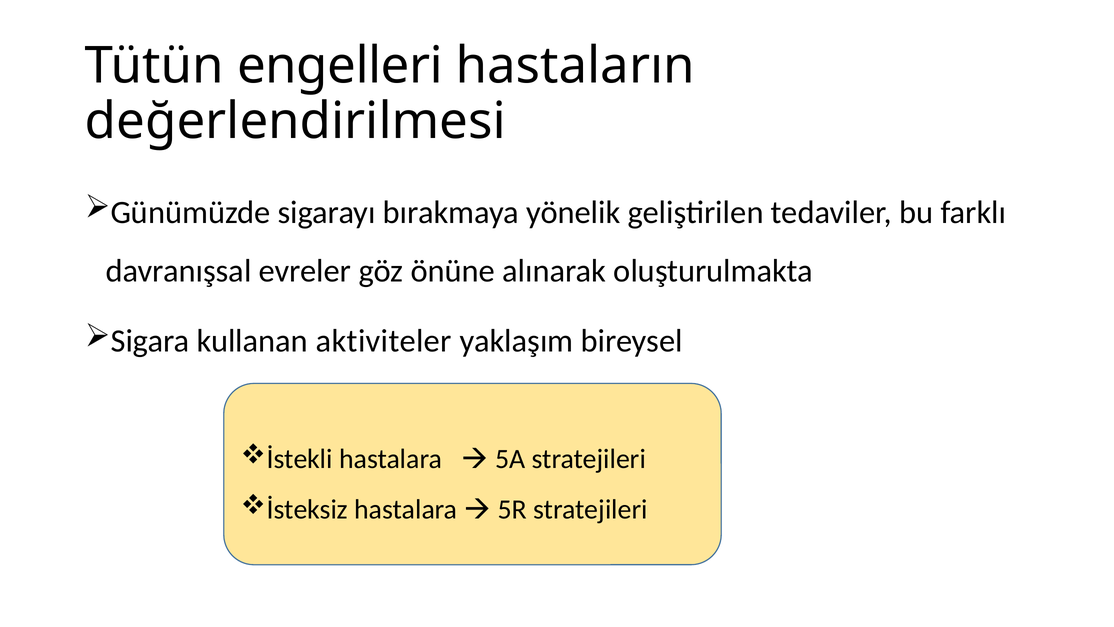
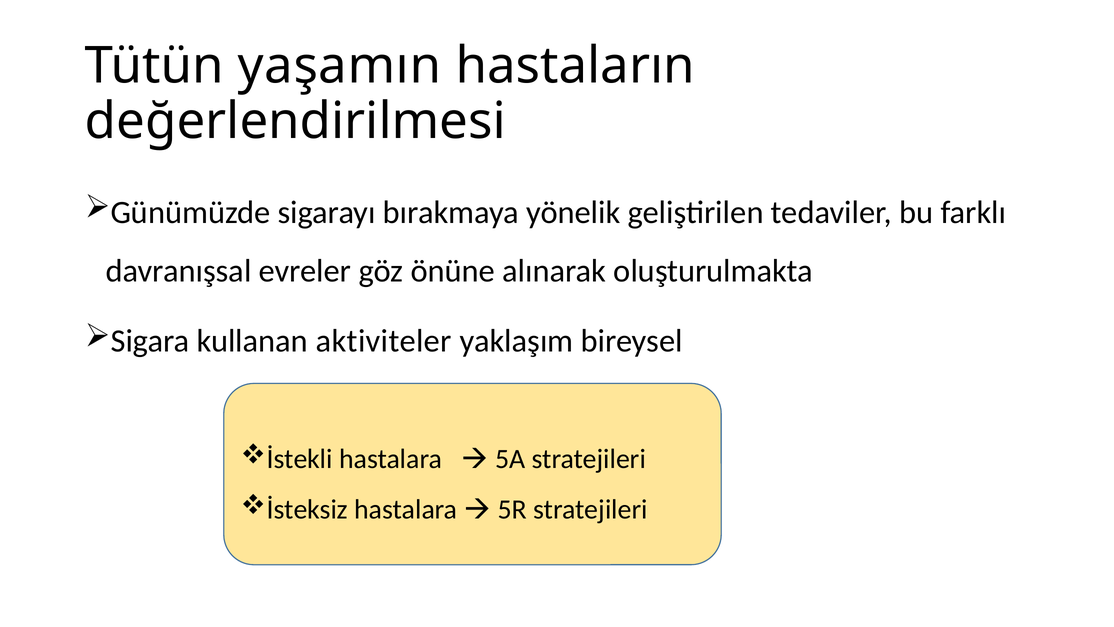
engelleri: engelleri -> yaşamın (339, 66)
